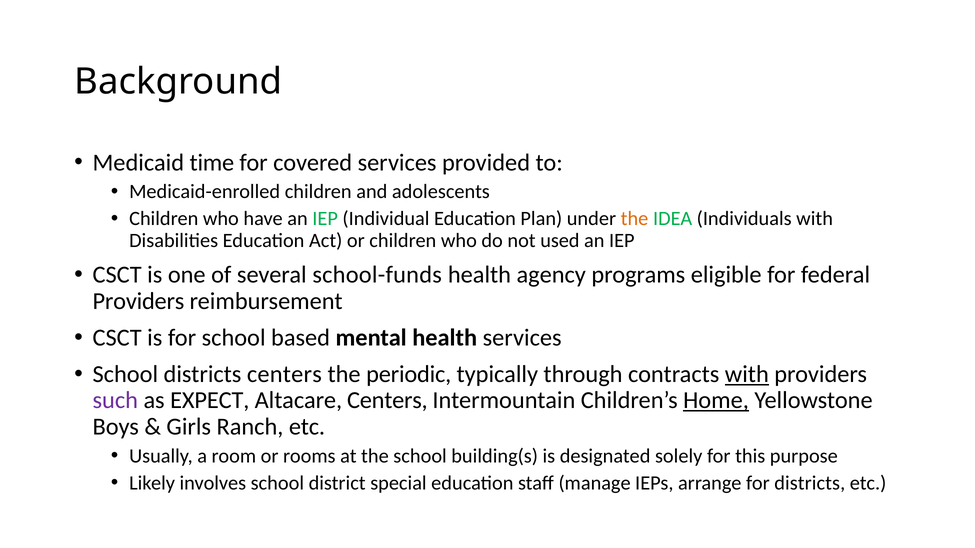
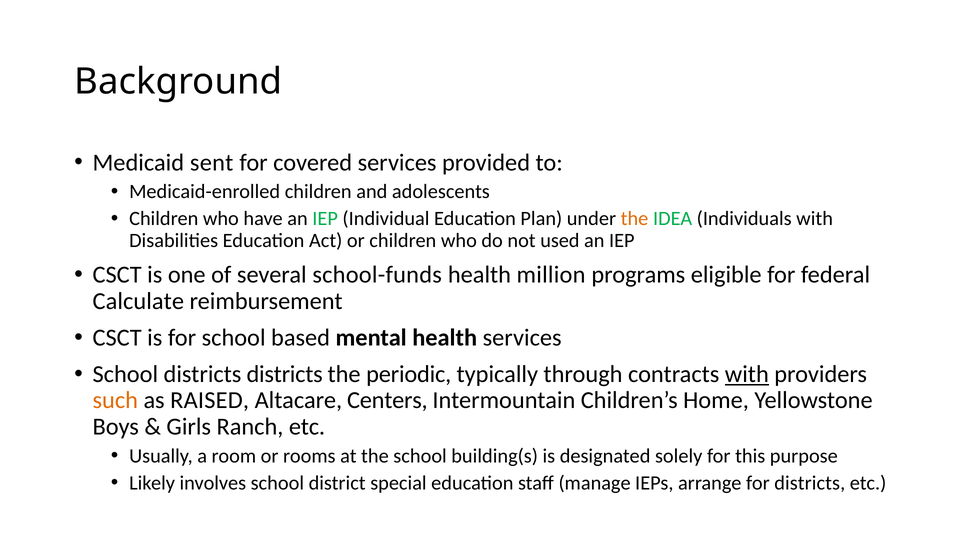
time: time -> sent (212, 163)
agency: agency -> million (551, 275)
Providers: Providers -> Calculate (138, 301)
districts centers: centers -> districts (285, 374)
such colour: purple -> orange (115, 401)
EXPECT: EXPECT -> RAISED (210, 401)
Home underline: present -> none (716, 401)
